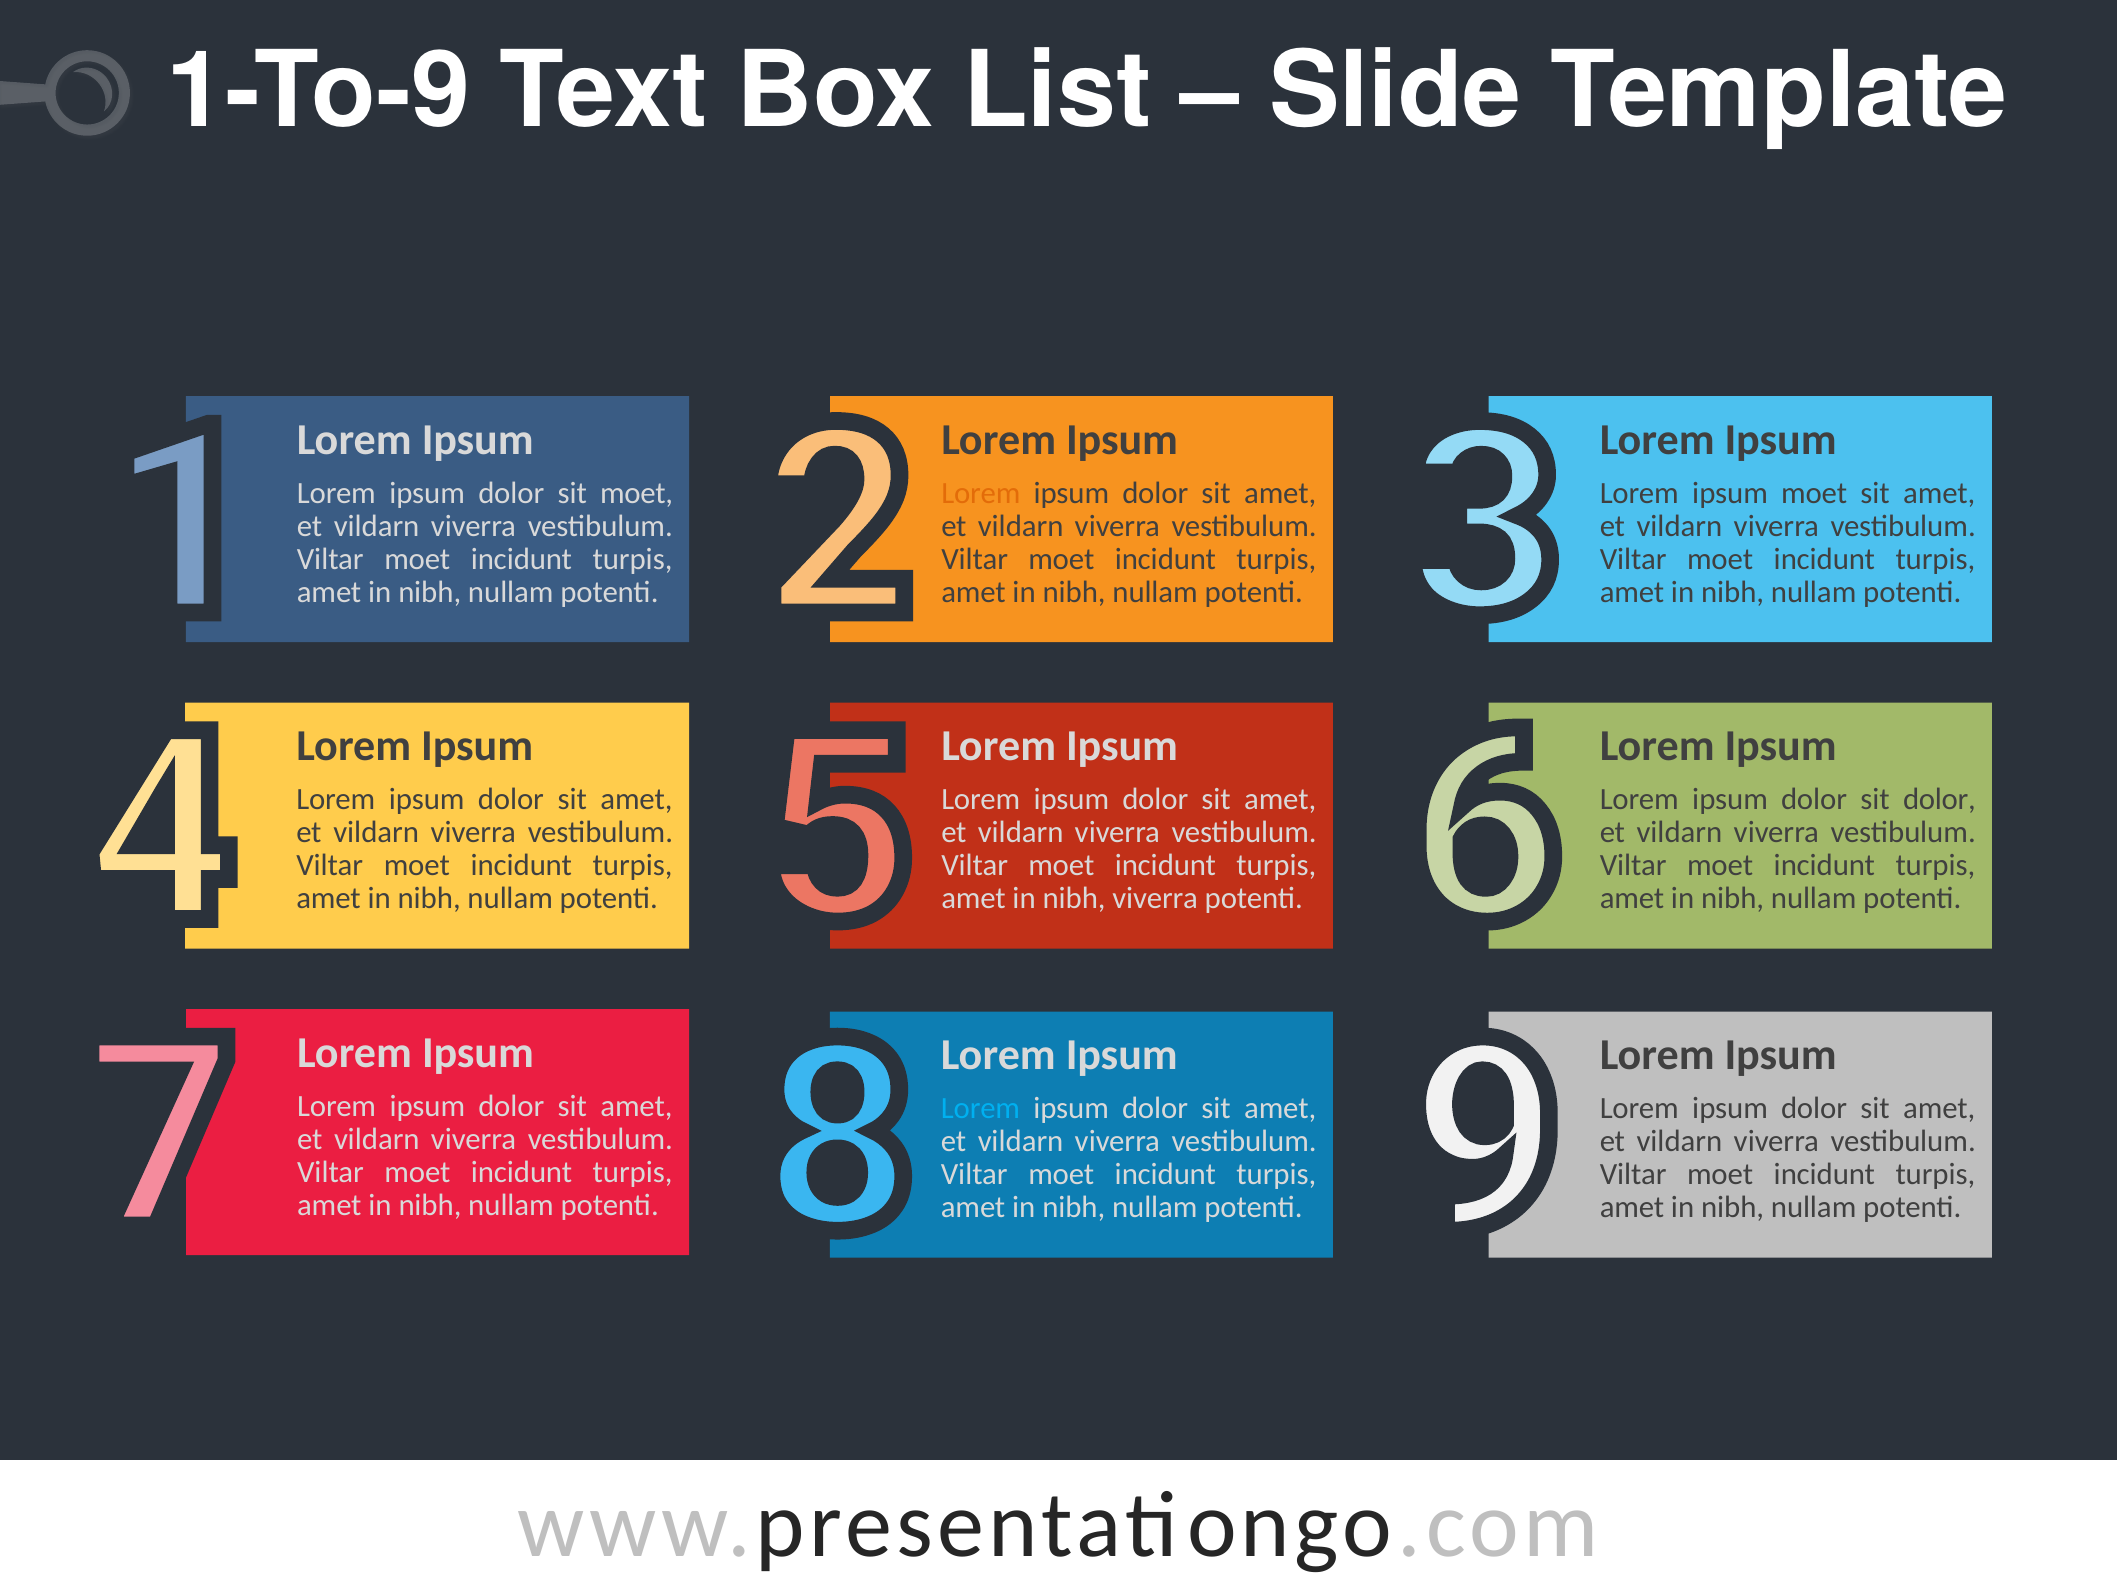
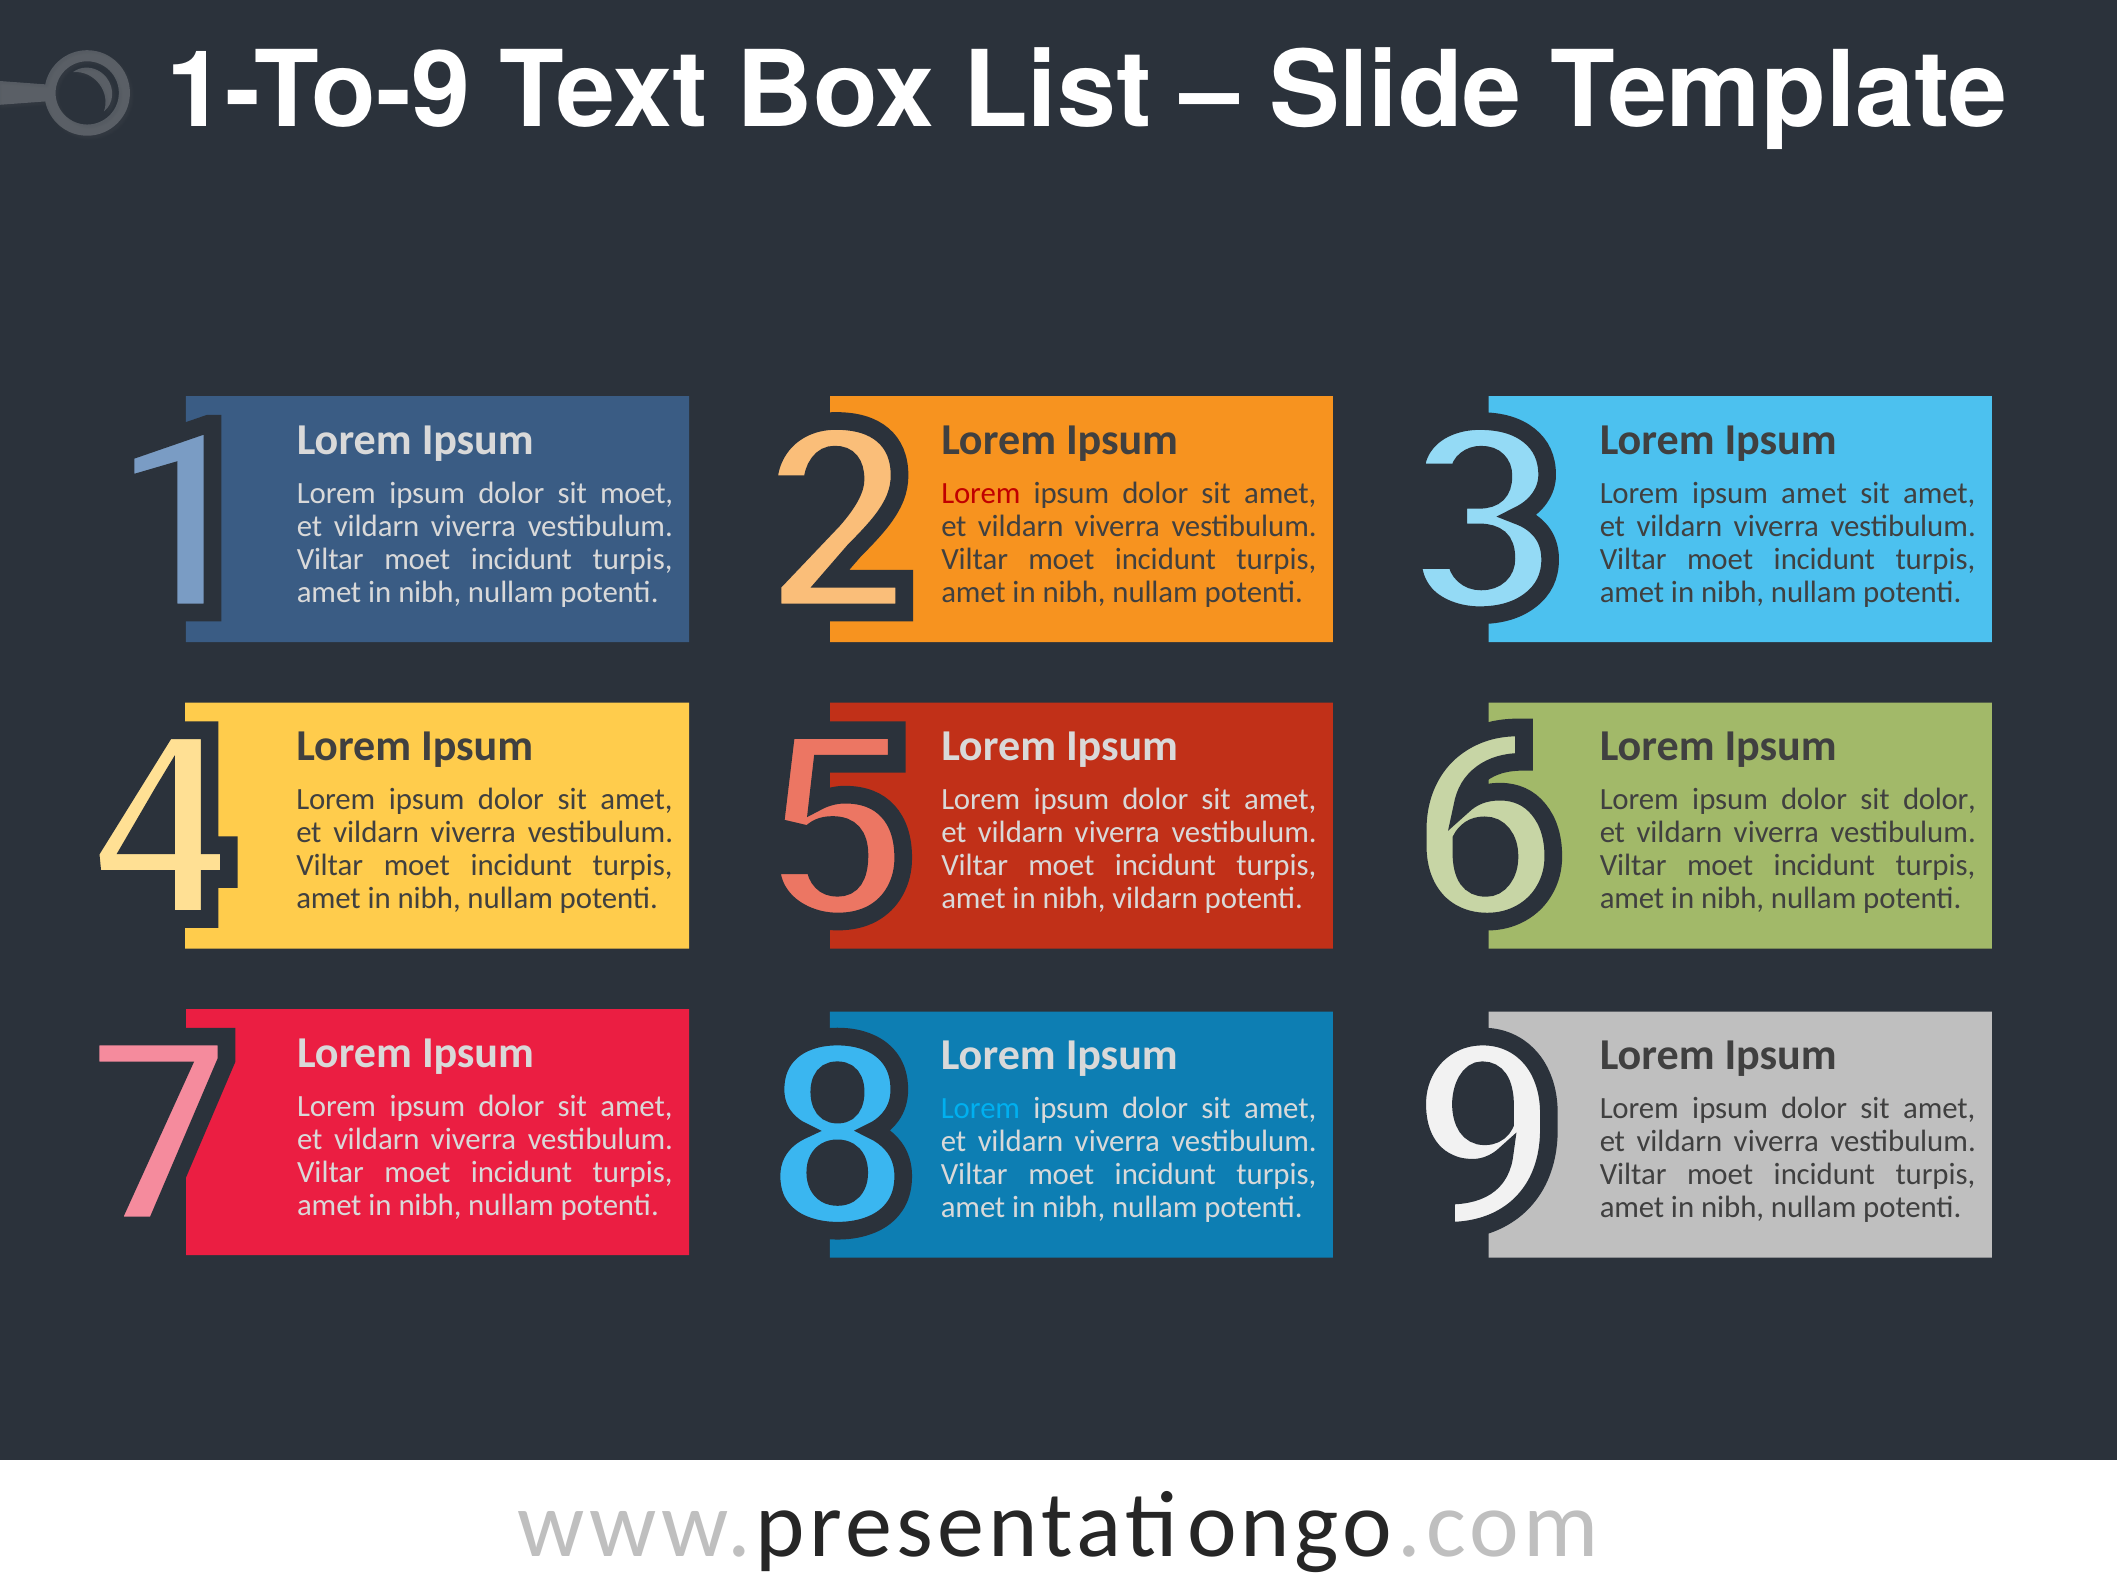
Lorem colour: orange -> red (981, 493)
ipsum moet: moet -> amet (1814, 493)
nibh viverra: viverra -> vildarn (1155, 898)
